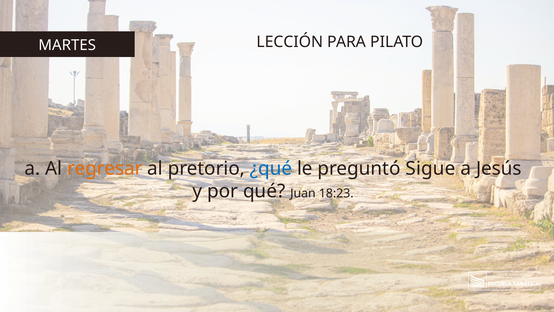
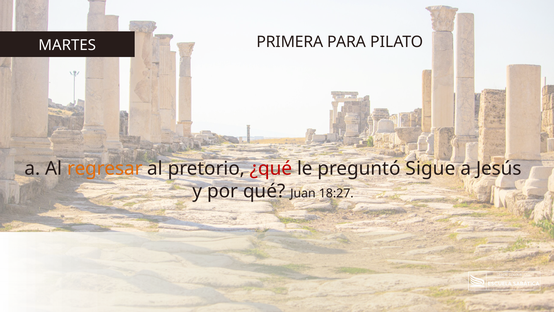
LECCIÓN: LECCIÓN -> PRIMERA (290, 42)
¿qué colour: blue -> red (271, 168)
18:23: 18:23 -> 18:27 (336, 193)
